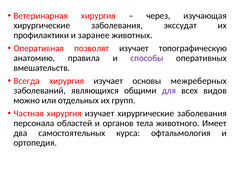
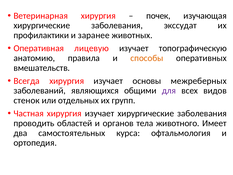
через: через -> почек (158, 16)
позволят: позволят -> лицевую (92, 48)
способы colour: purple -> orange (147, 58)
можно: можно -> стенок (27, 100)
персонала: персонала -> проводить (34, 123)
